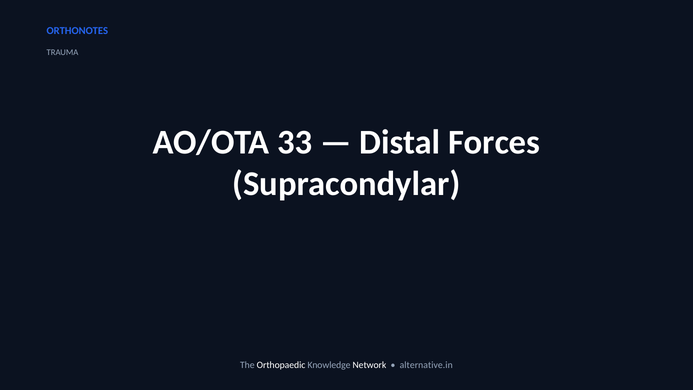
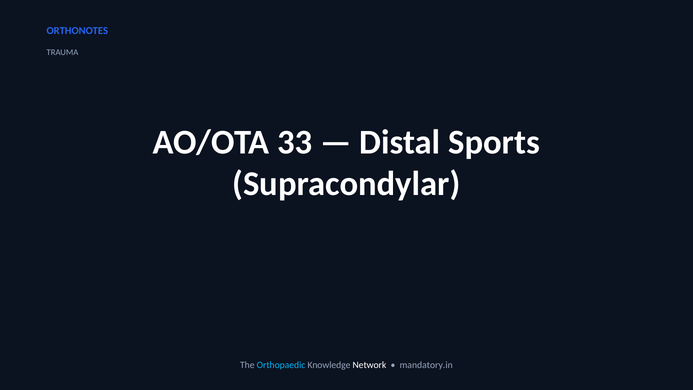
Forces: Forces -> Sports (494, 142)
Orthopaedic colour: white -> light blue (281, 365)
alternative.in: alternative.in -> mandatory.in (426, 365)
